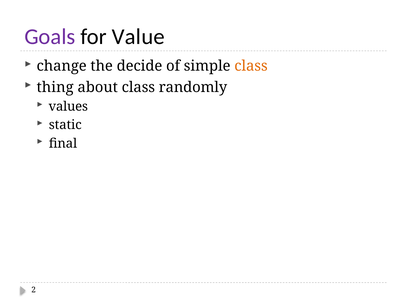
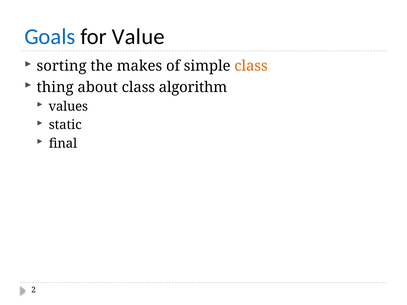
Goals colour: purple -> blue (50, 37)
change: change -> sorting (62, 66)
decide: decide -> makes (139, 66)
randomly: randomly -> algorithm (193, 87)
